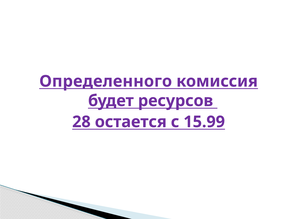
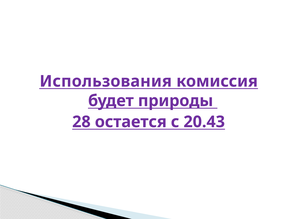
Определенного: Определенного -> Использования (106, 81)
ресурсов: ресурсов -> природы (176, 100)
15.99: 15.99 -> 20.43 (204, 121)
